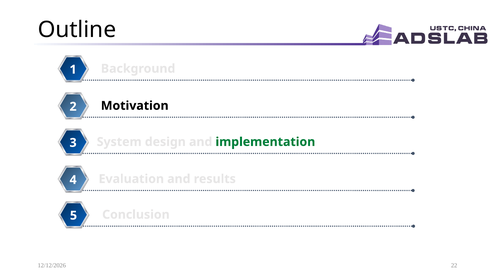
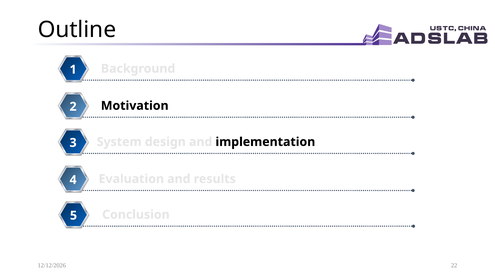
implementation colour: green -> black (265, 142)
